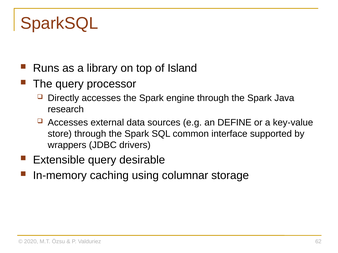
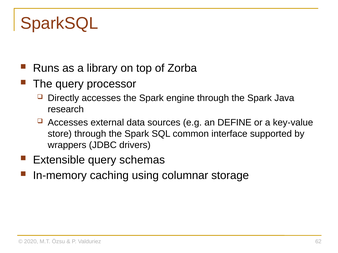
Island: Island -> Zorba (182, 68)
desirable: desirable -> schemas (142, 160)
